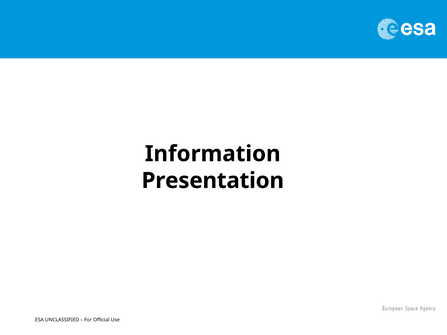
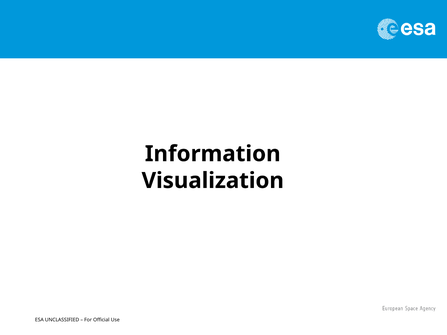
Presentation: Presentation -> Visualization (213, 181)
